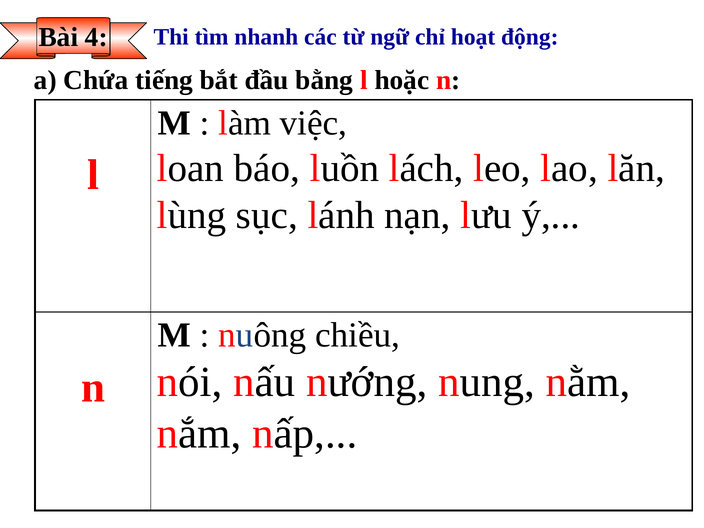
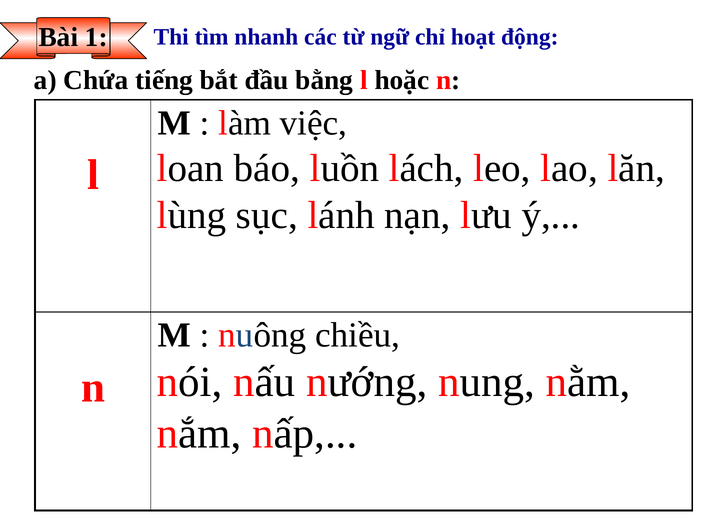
4: 4 -> 1 (96, 37)
